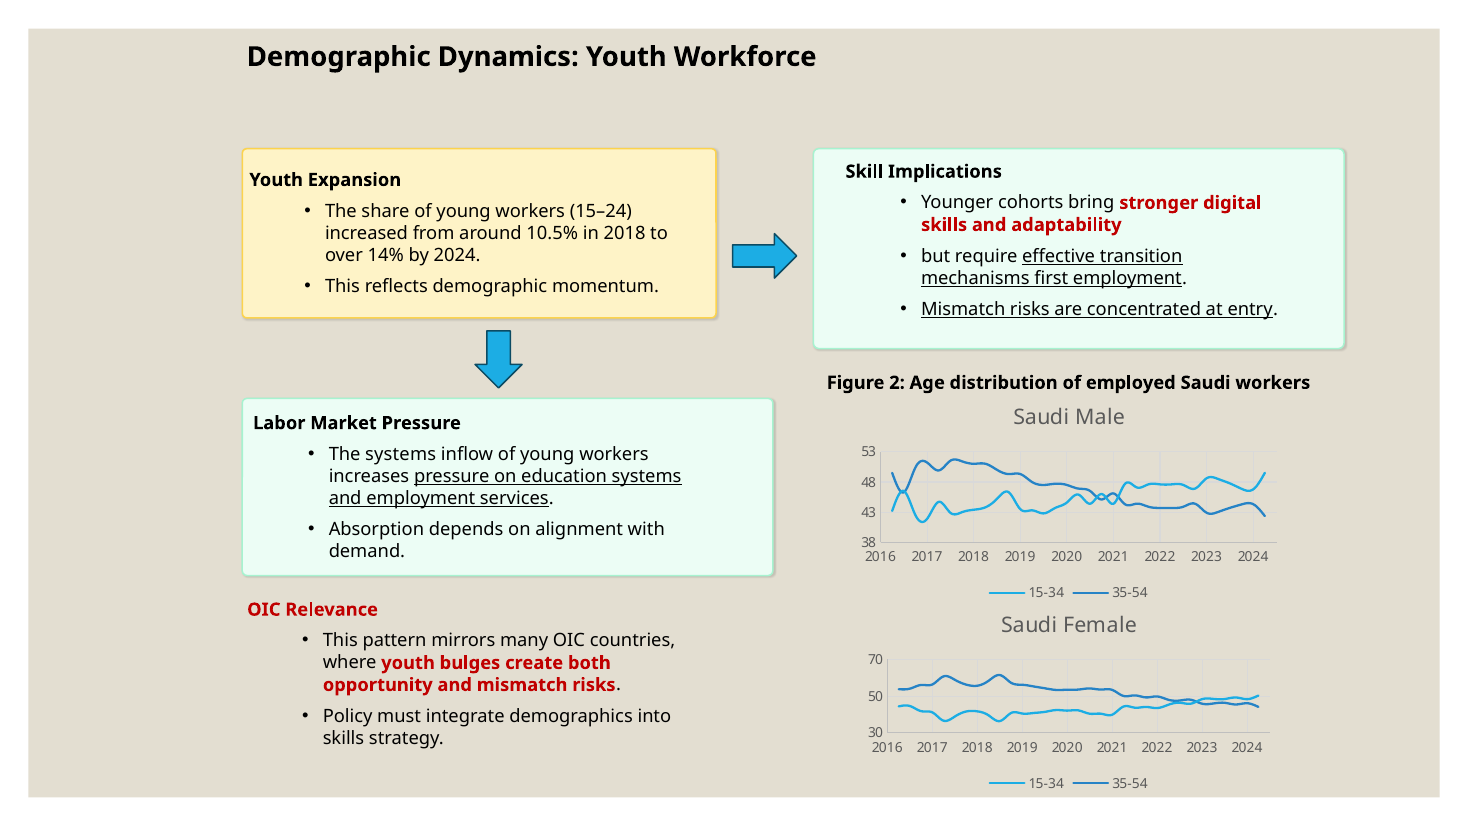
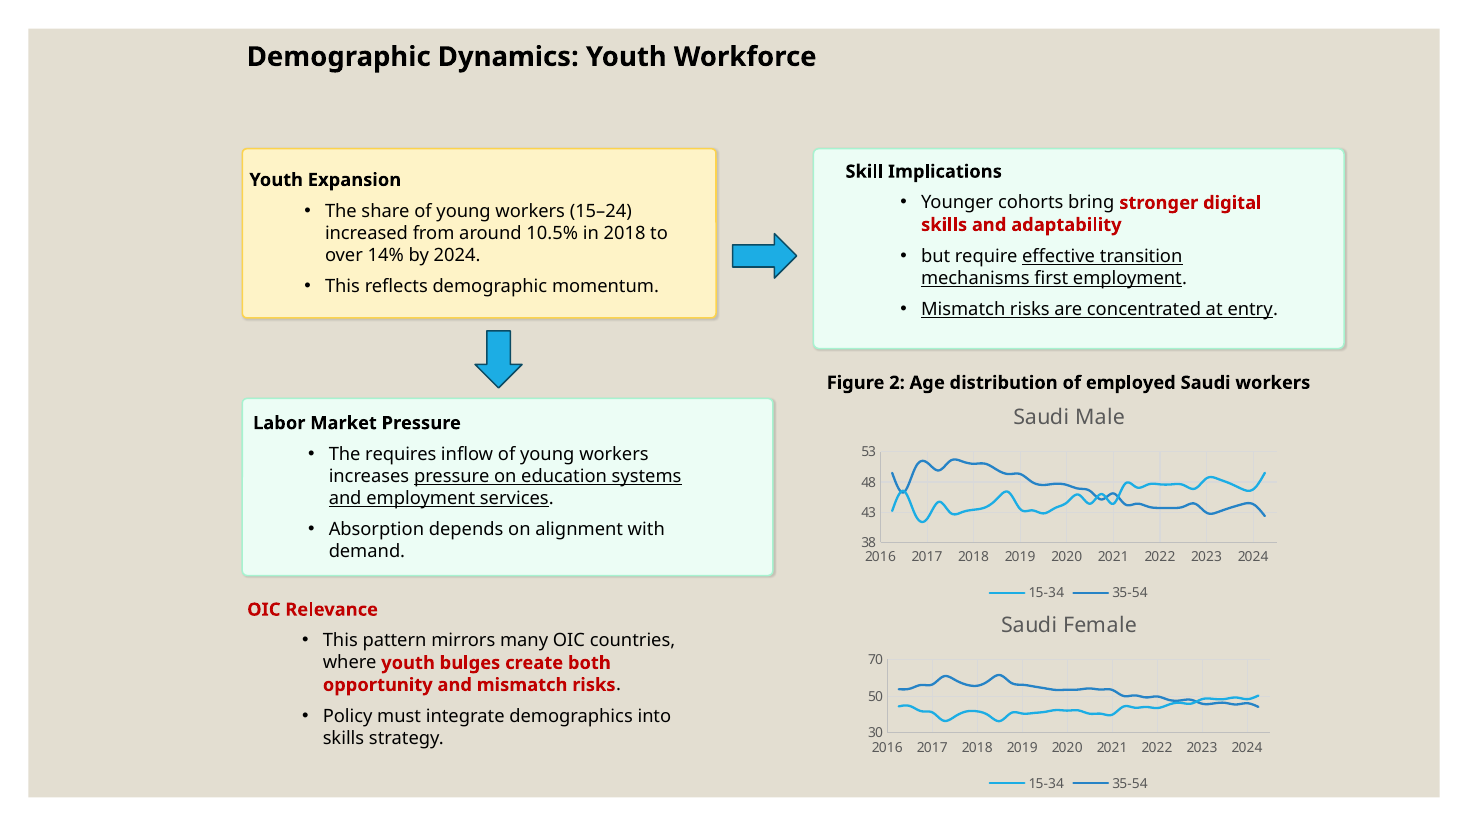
The systems: systems -> requires (401, 454)
